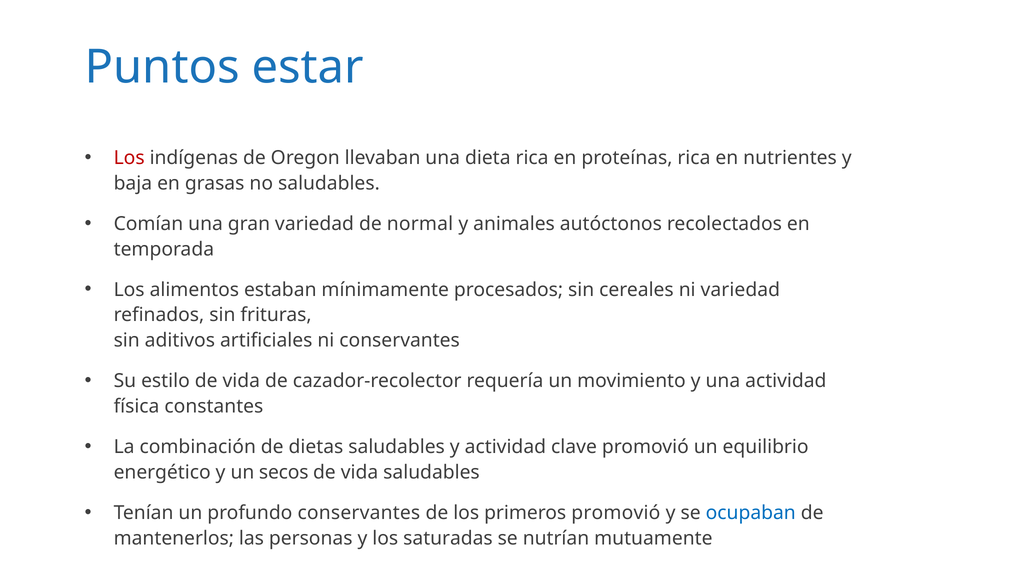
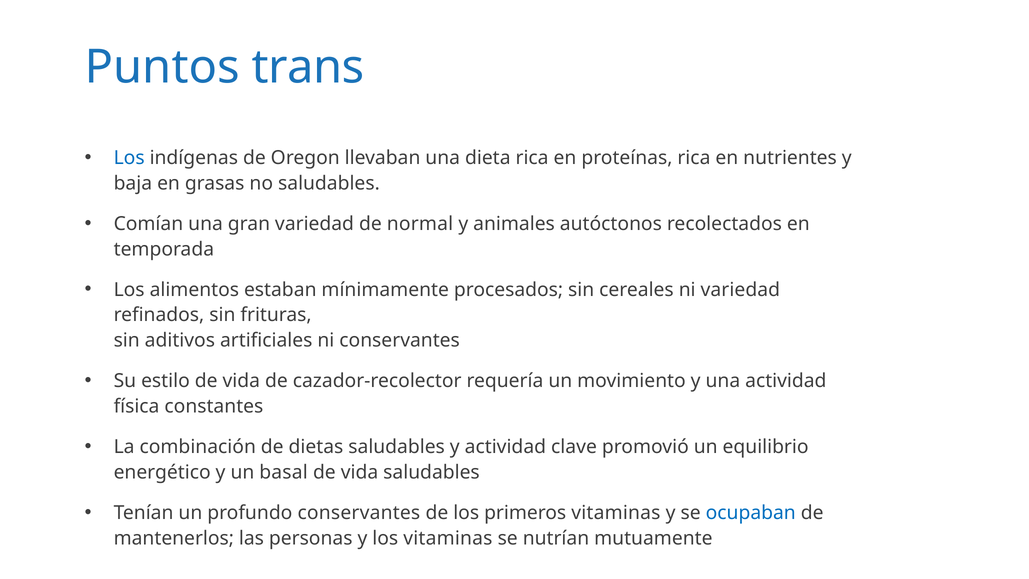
estar: estar -> trans (308, 67)
Los colour: red -> blue (129, 158)
secos: secos -> basal (284, 472)
primeros promovió: promovió -> vitaminas (616, 513)
los saturadas: saturadas -> vitaminas (448, 538)
